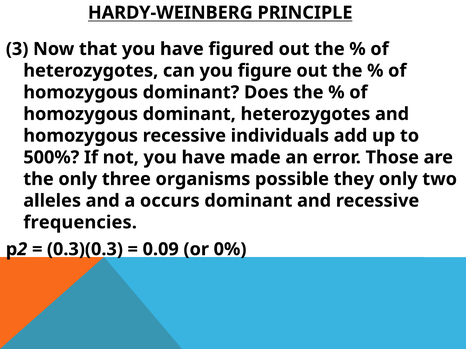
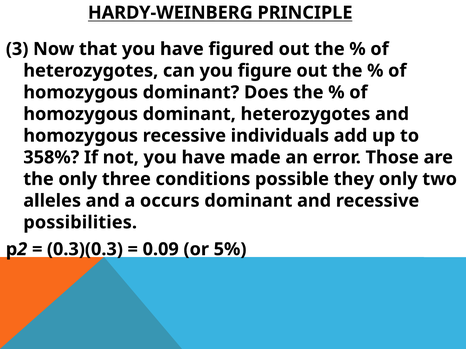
500%: 500% -> 358% (51, 158)
organisms: organisms -> conditions (203, 179)
frequencies: frequencies -> possibilities (80, 223)
0%: 0% -> 5% (230, 250)
